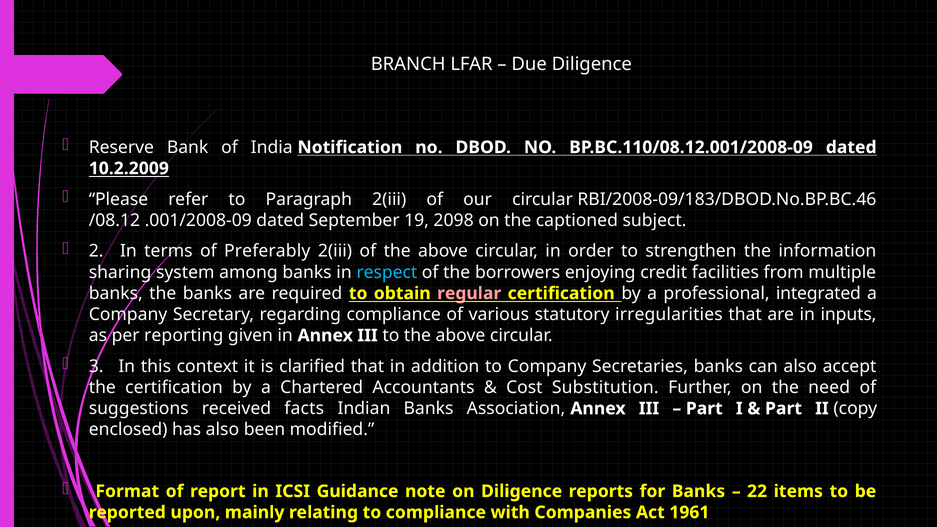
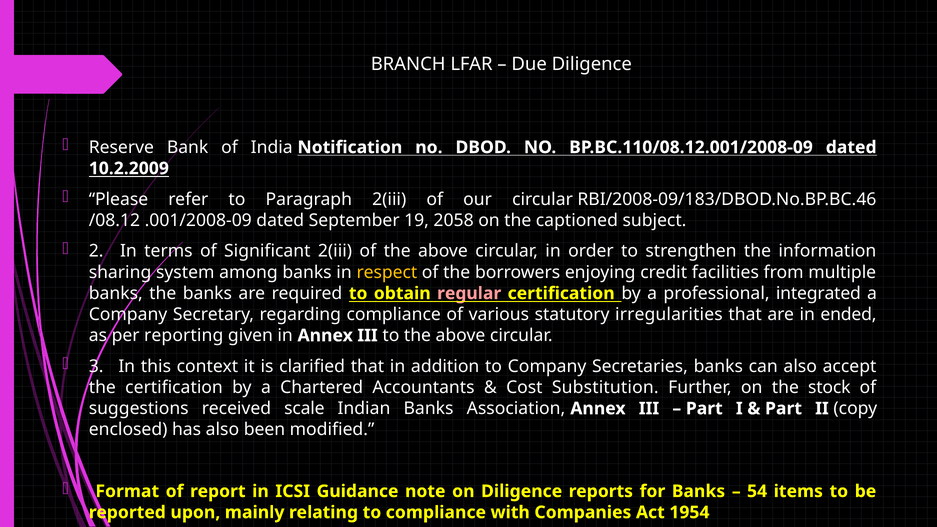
2098: 2098 -> 2058 (454, 220)
Preferably: Preferably -> Significant (267, 251)
respect colour: light blue -> yellow (387, 272)
inputs: inputs -> ended (849, 314)
need: need -> stock (829, 387)
facts: facts -> scale (304, 409)
22: 22 -> 54 (757, 491)
1961: 1961 -> 1954 (689, 512)
